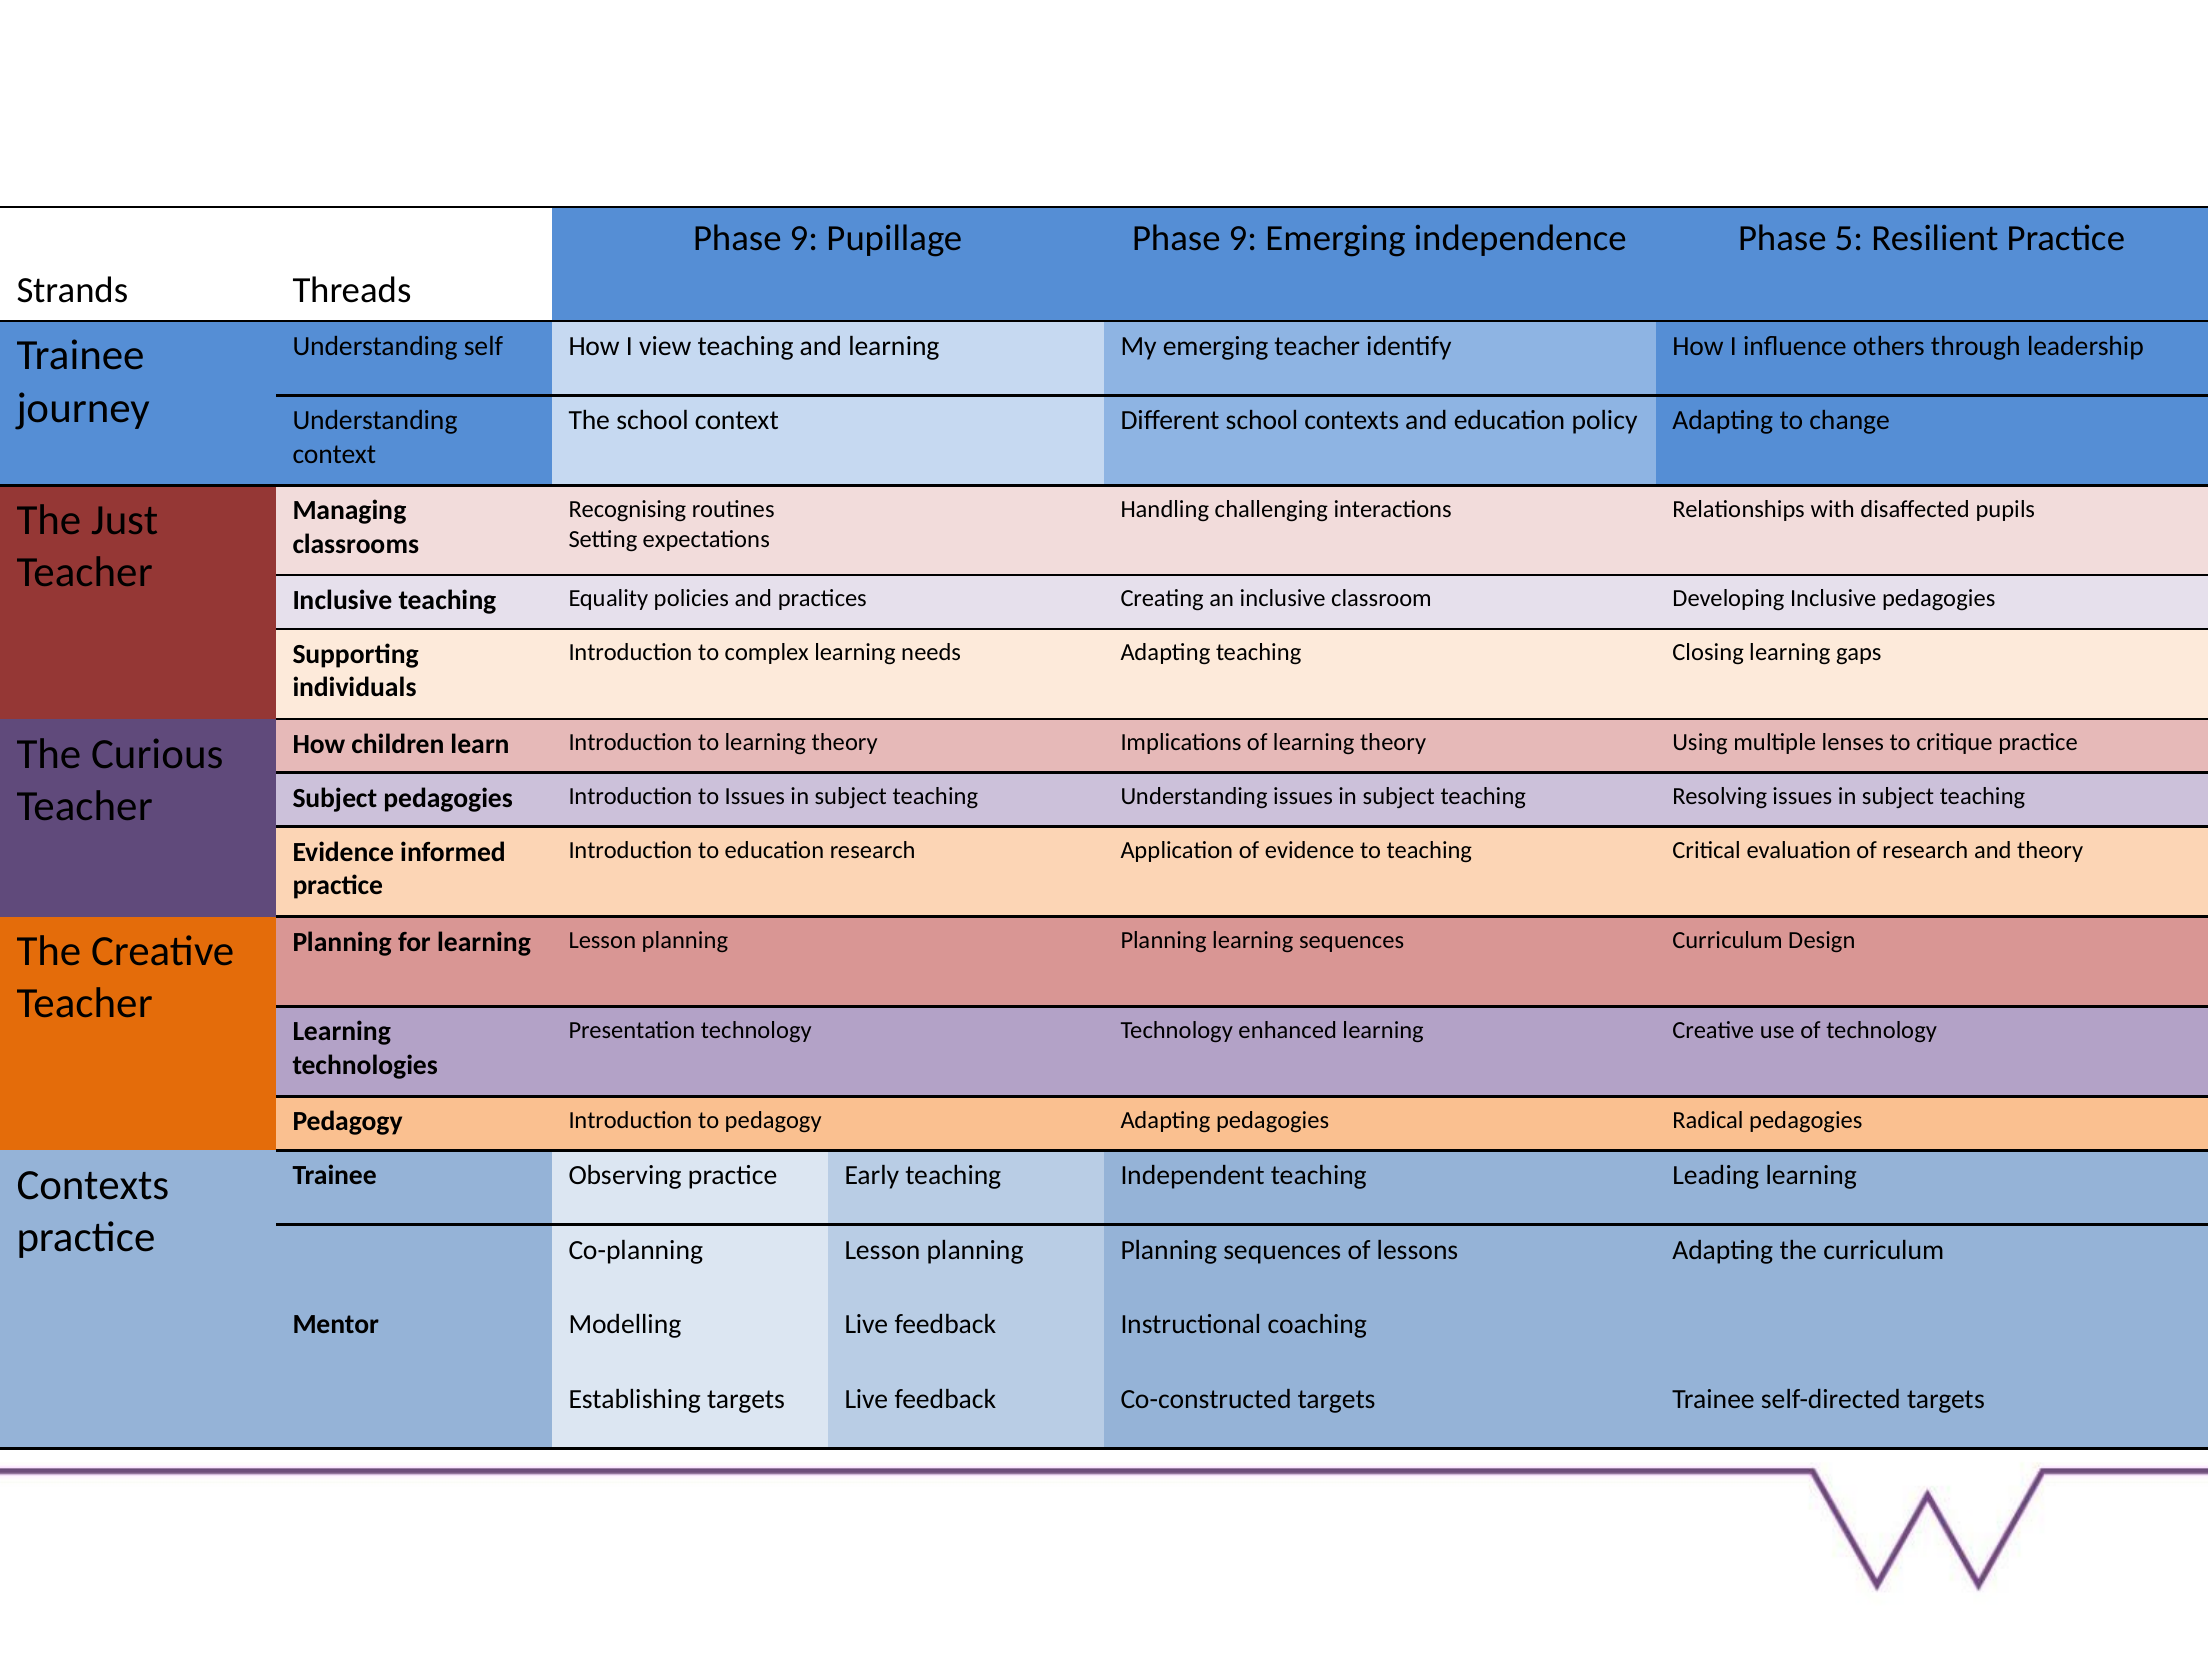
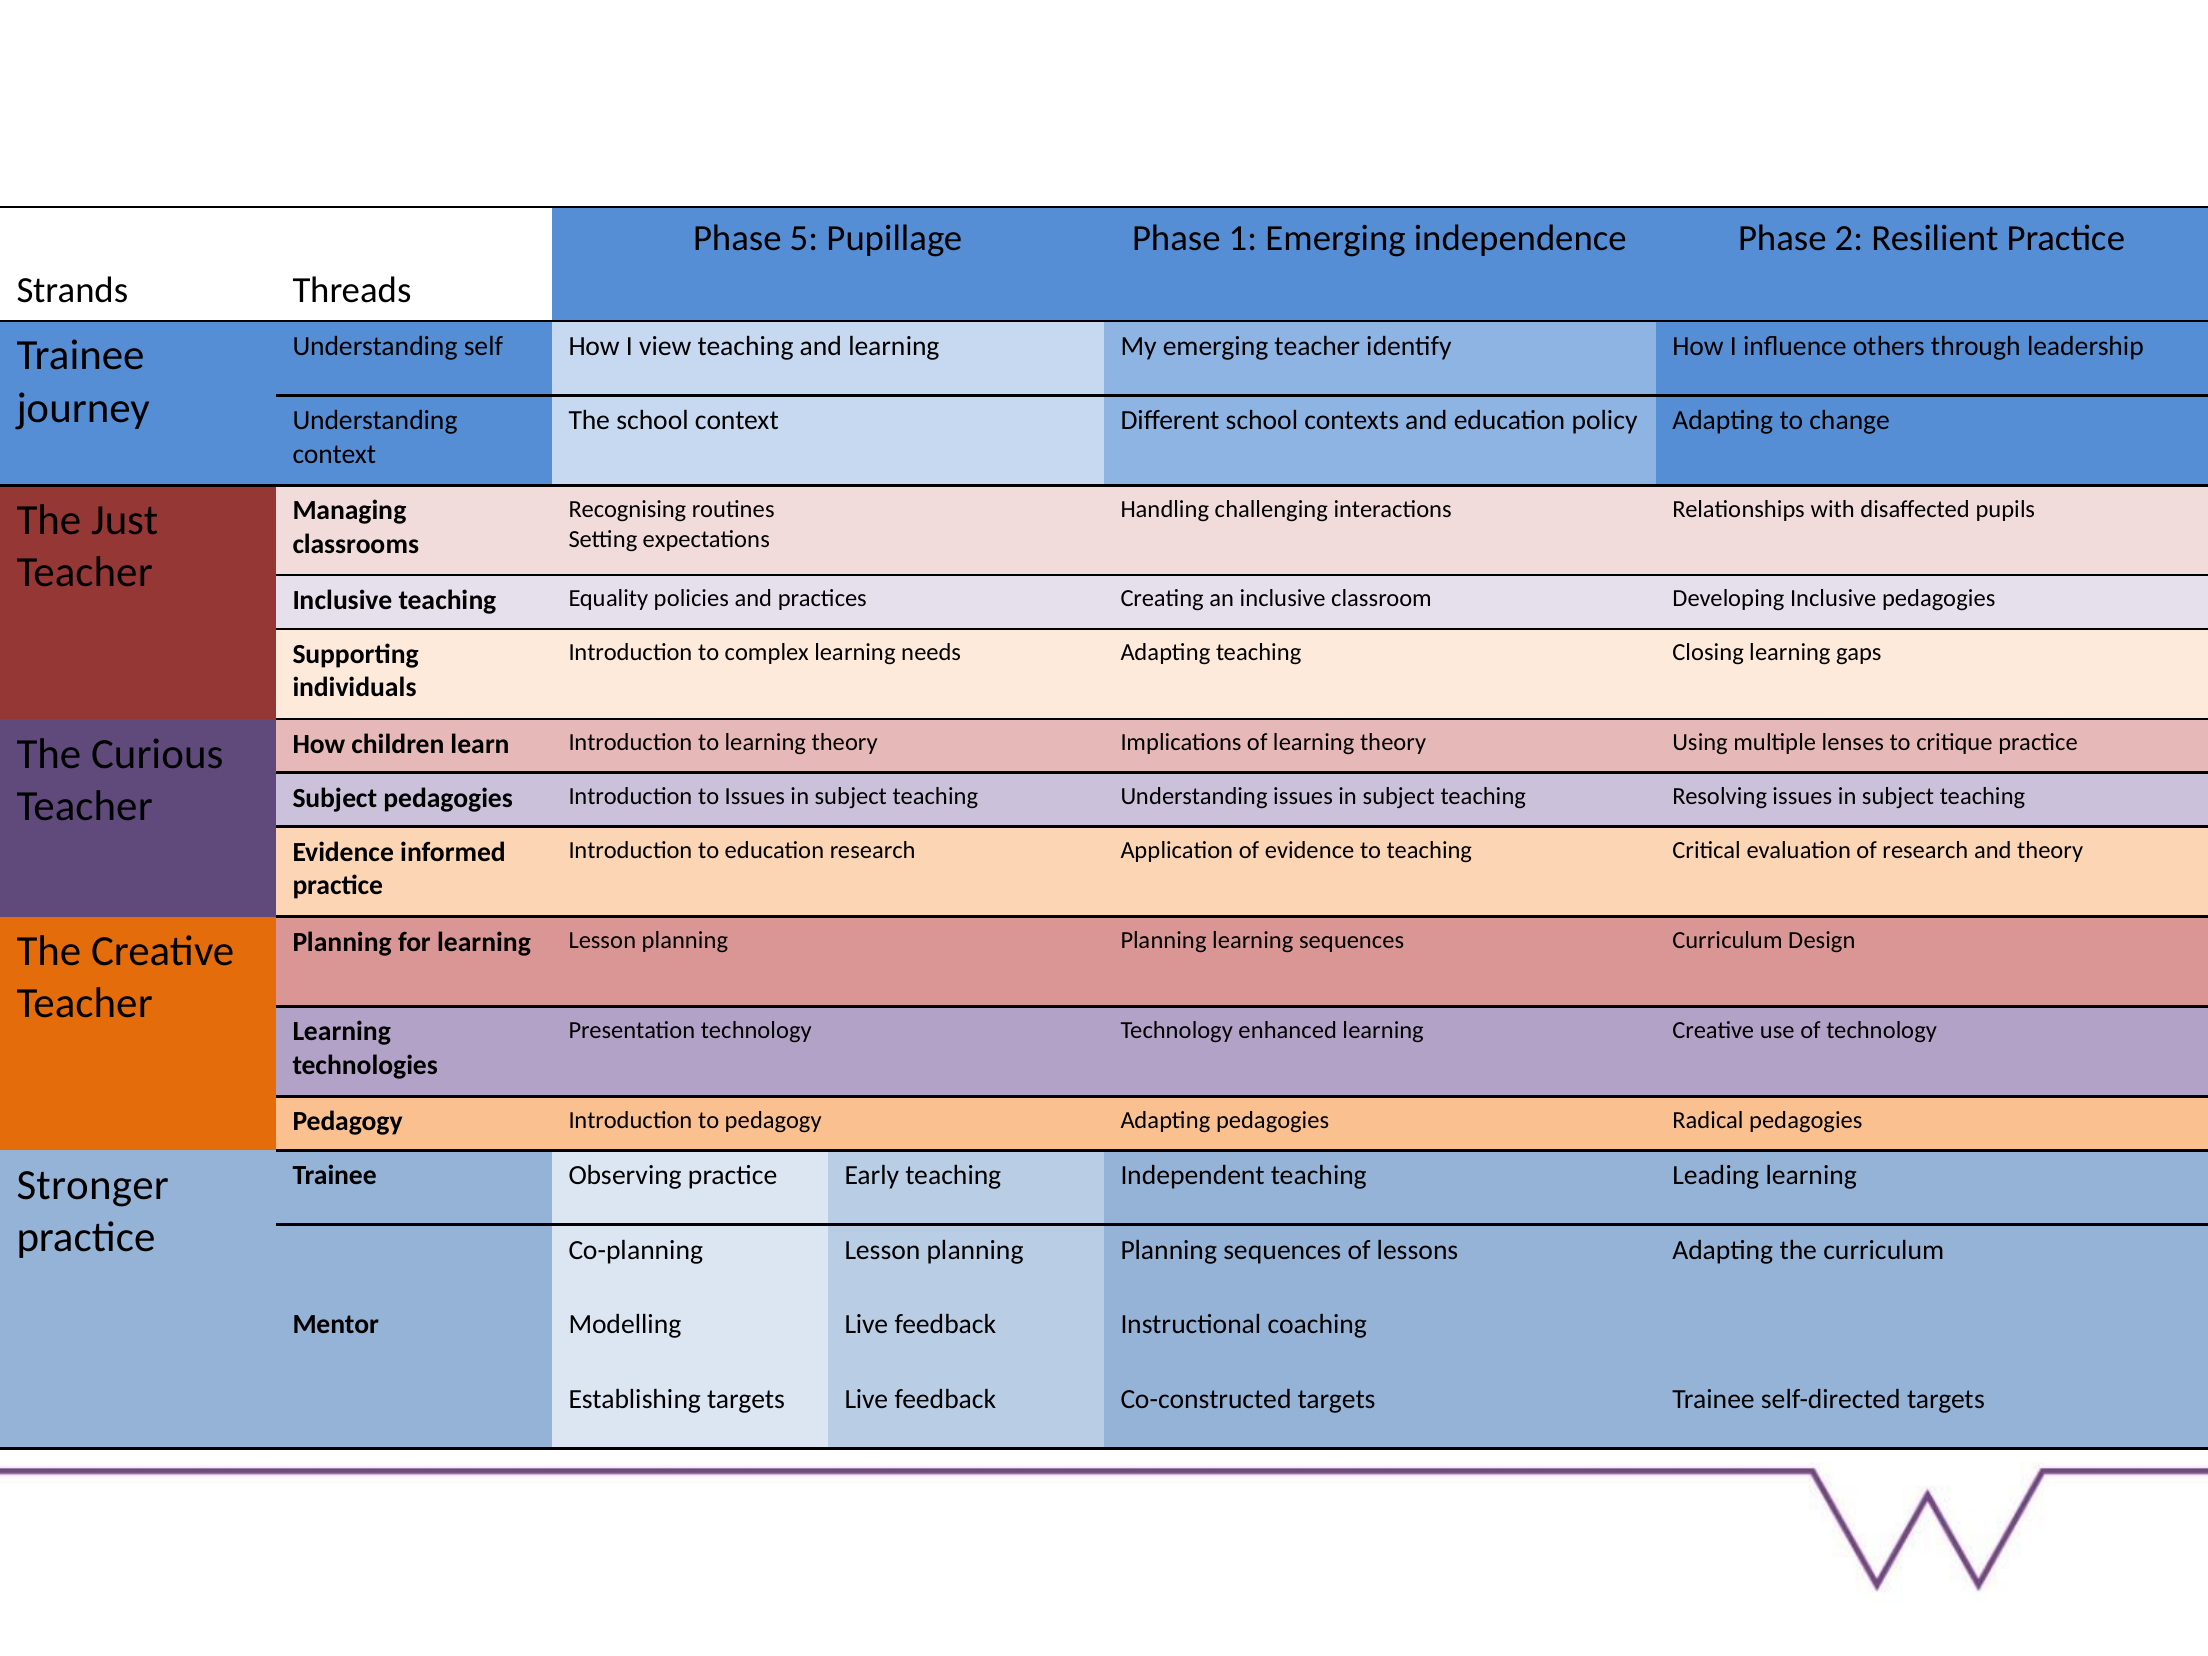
9: 9 -> 5 (804, 238)
Pupillage Phase 9: 9 -> 1 (1243, 238)
5: 5 -> 2 (1849, 238)
Contexts: Contexts -> Stronger (93, 1185)
